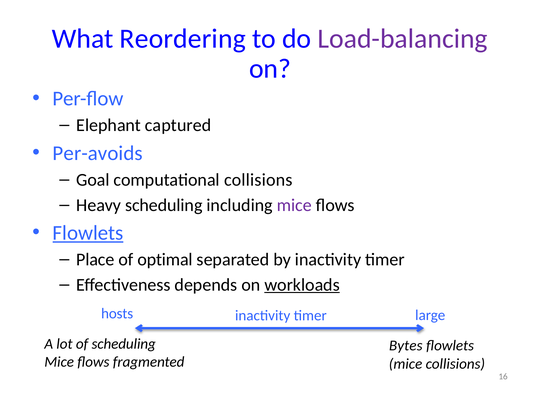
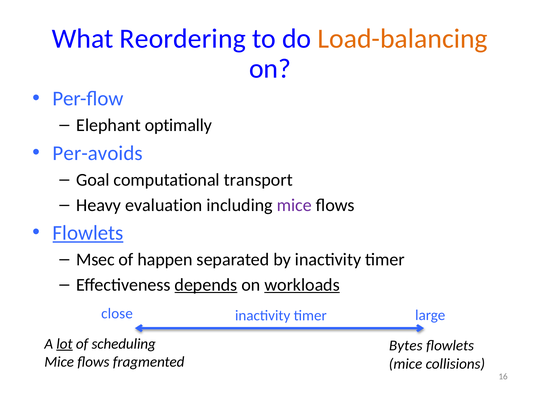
Load-balancing colour: purple -> orange (403, 39)
captured: captured -> optimally (178, 125)
computational collisions: collisions -> transport (258, 180)
Heavy scheduling: scheduling -> evaluation (164, 205)
Place: Place -> Msec (95, 260)
optimal: optimal -> happen (165, 260)
depends underline: none -> present (206, 285)
hosts: hosts -> close (117, 314)
lot underline: none -> present (64, 344)
